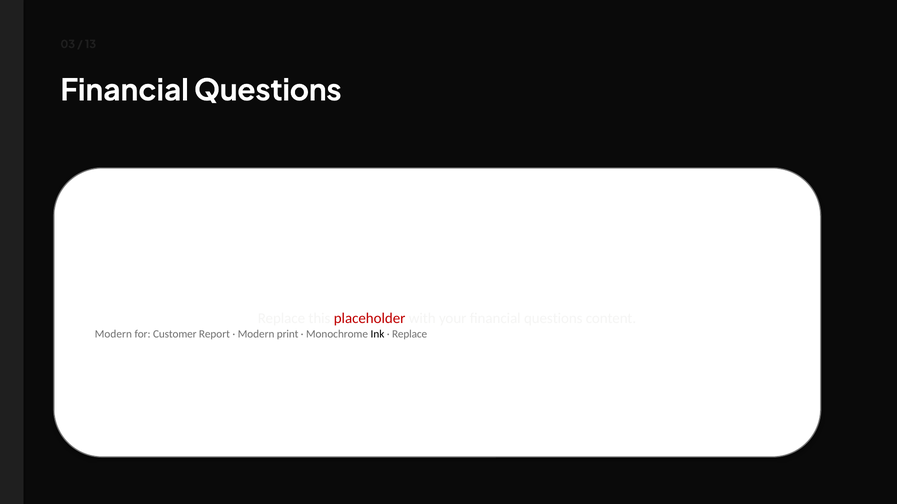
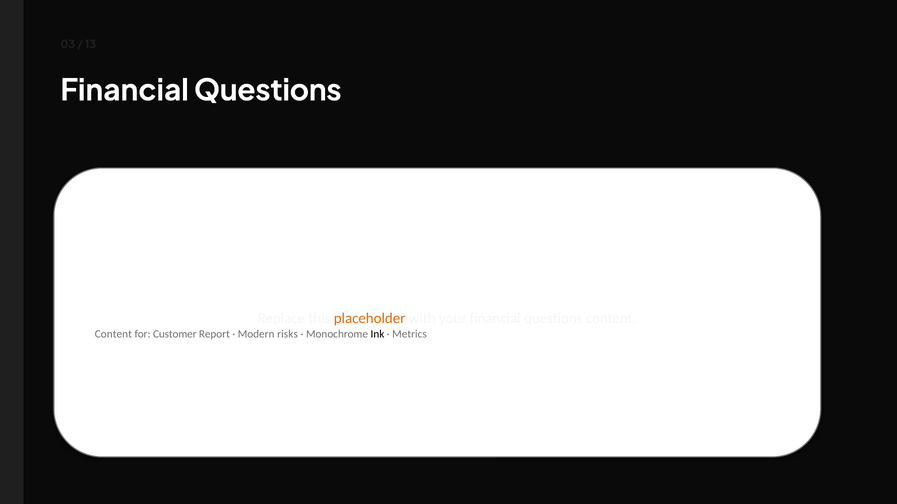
placeholder colour: red -> orange (370, 319)
Modern: Modern -> Content (113, 334)
print: print -> risks (288, 334)
Replace: Replace -> Metrics (409, 334)
